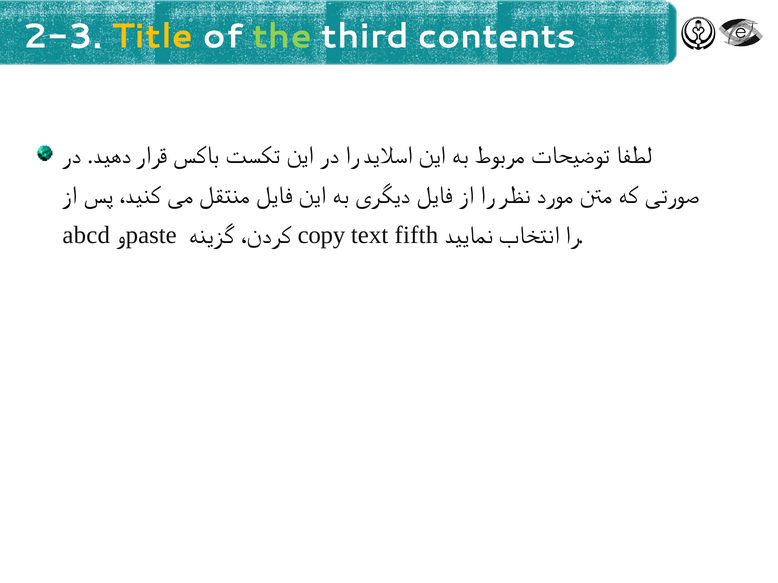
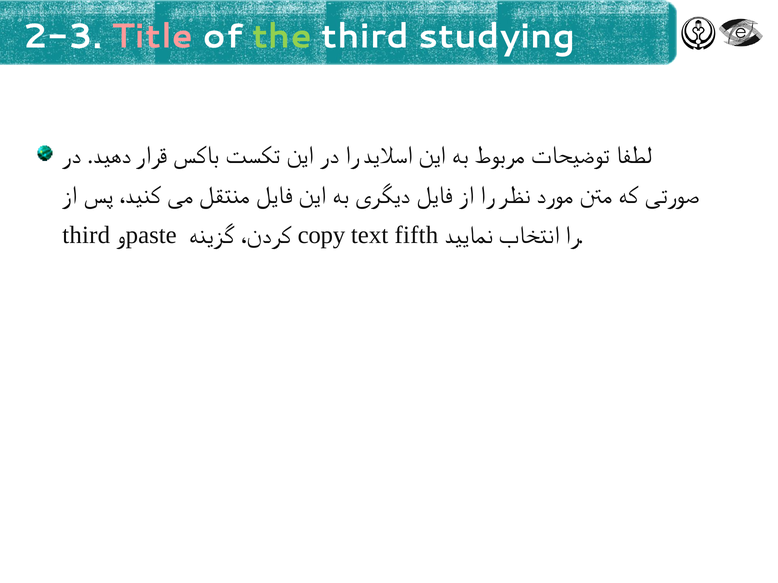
Title colour: yellow -> pink (153, 36)
contents: contents -> studying (497, 36)
abcd: abcd -> third (86, 235)
